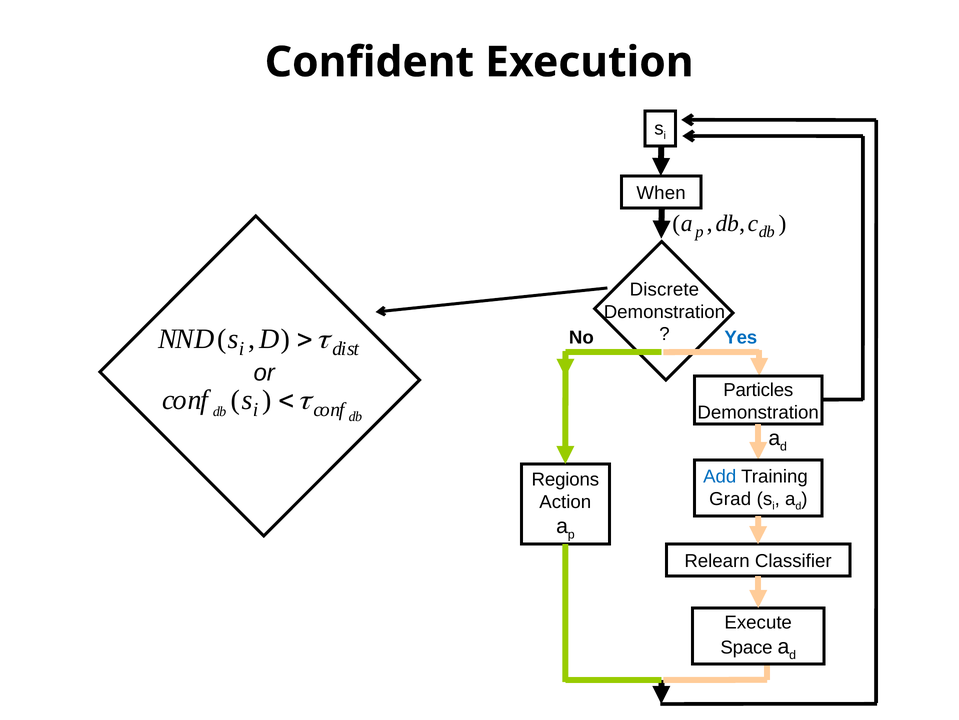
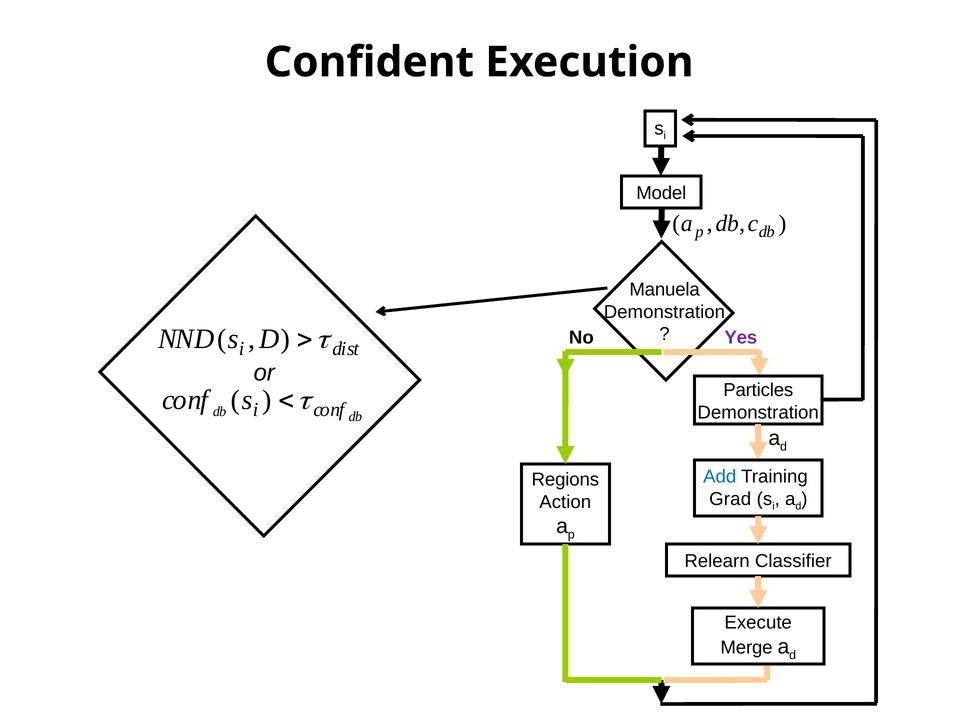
When: When -> Model (661, 193)
Discrete: Discrete -> Manuela (665, 289)
Yes colour: blue -> purple (741, 337)
Space: Space -> Merge (747, 647)
